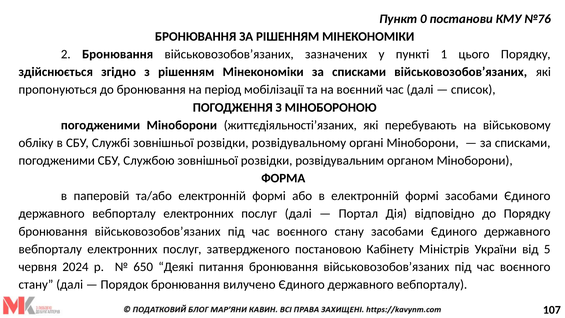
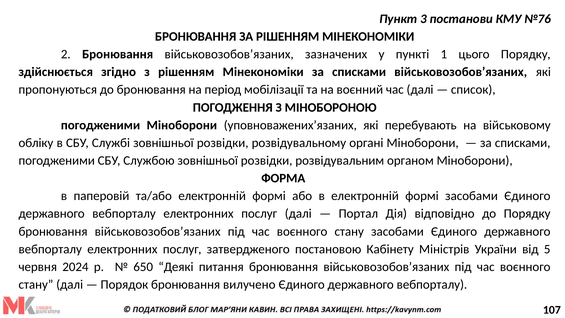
0: 0 -> 3 (423, 19)
життєдіяльності’язаних: життєдіяльності’язаних -> уповноважених’язаних (290, 125)
